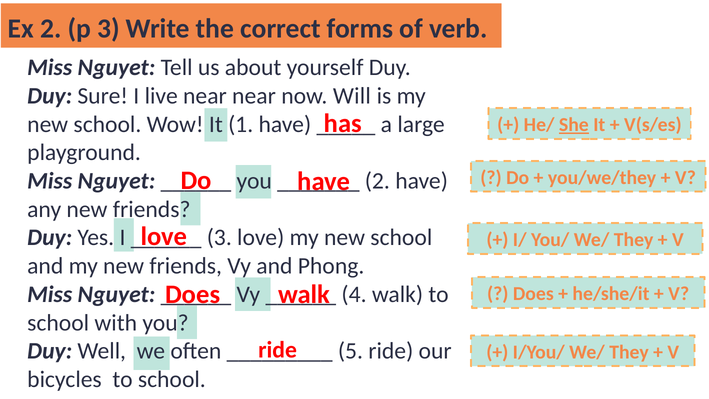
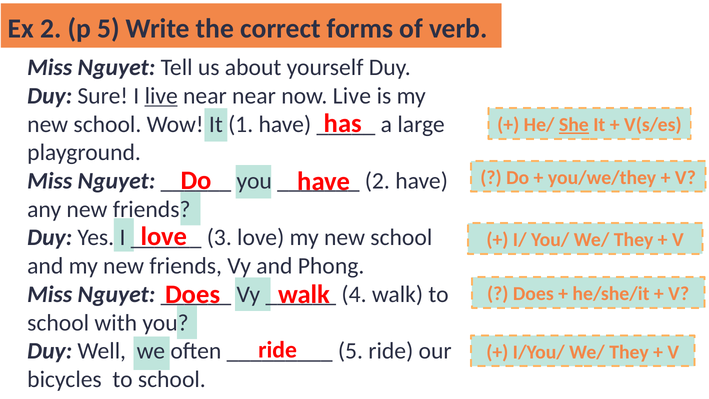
p 3: 3 -> 5 (108, 29)
live underline: none -> present (161, 96)
now Will: Will -> Live (352, 96)
